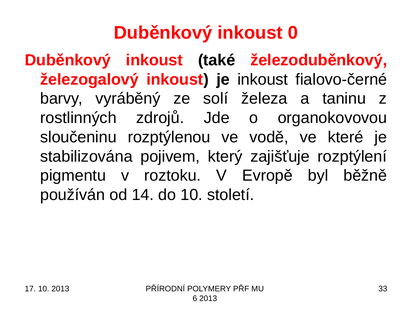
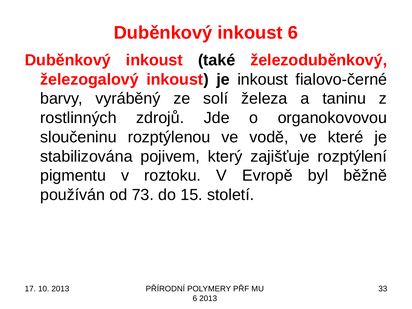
inkoust 0: 0 -> 6 (293, 33)
14: 14 -> 73 (143, 195)
do 10: 10 -> 15 (192, 195)
